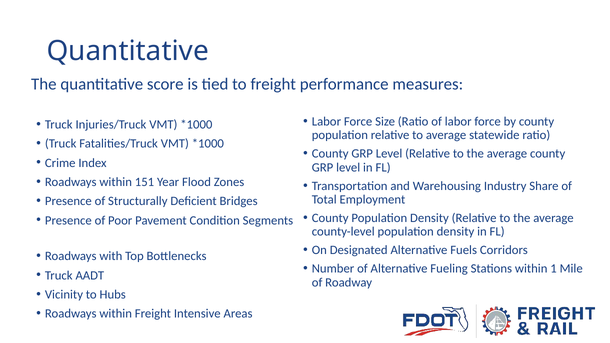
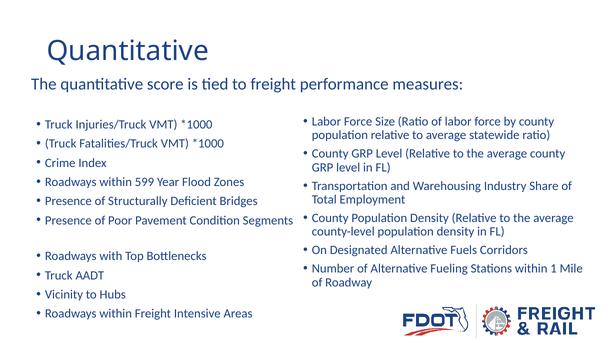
151: 151 -> 599 (144, 182)
